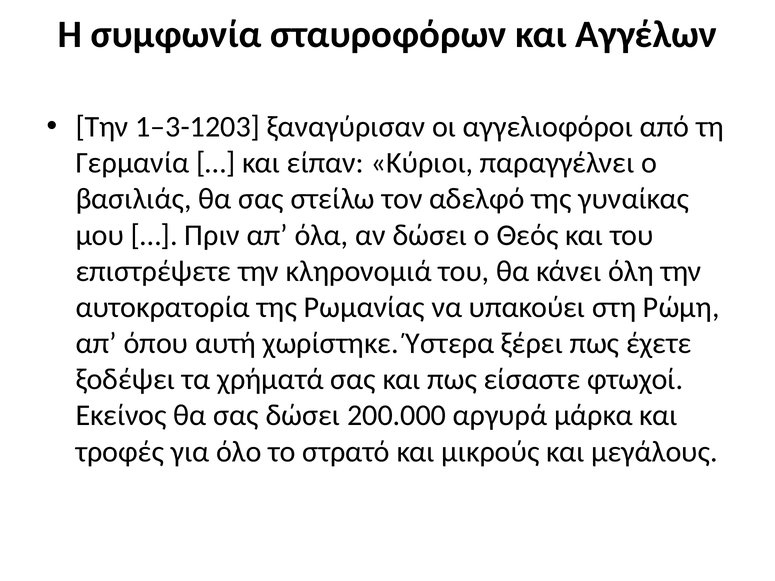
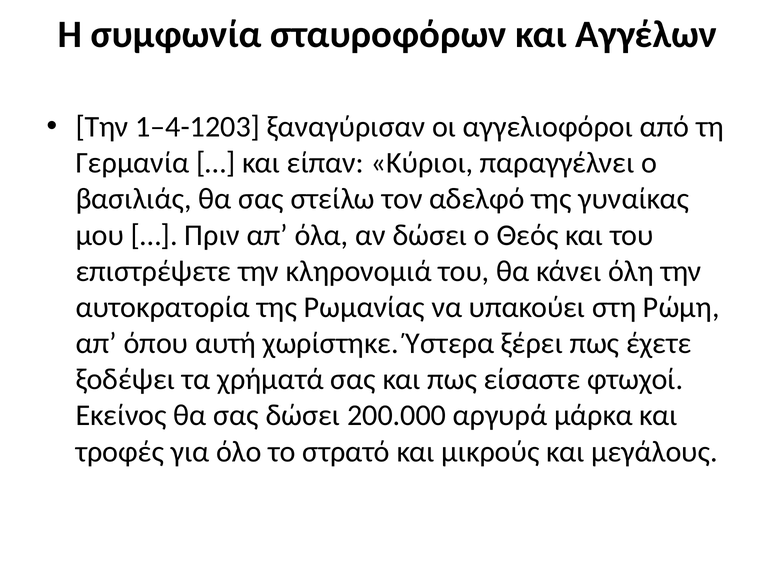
1–3-1203: 1–3-1203 -> 1–4-1203 (198, 127)
